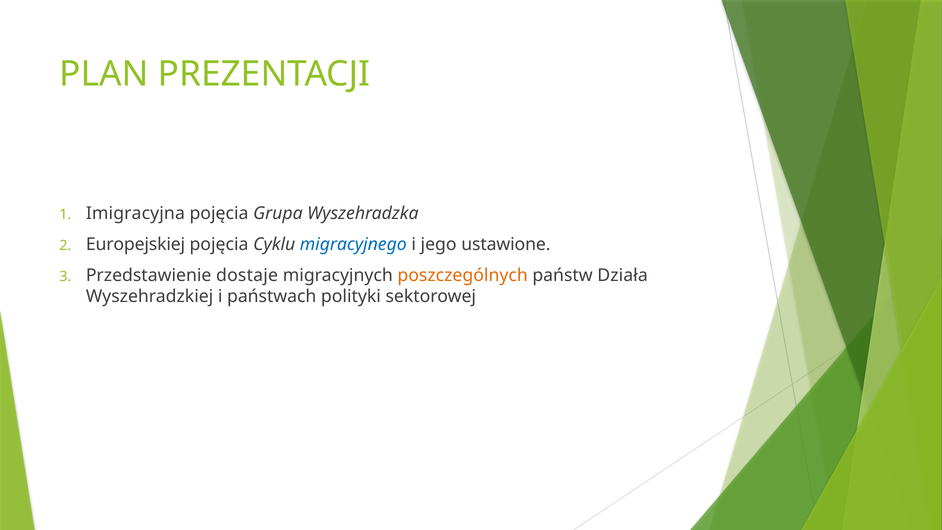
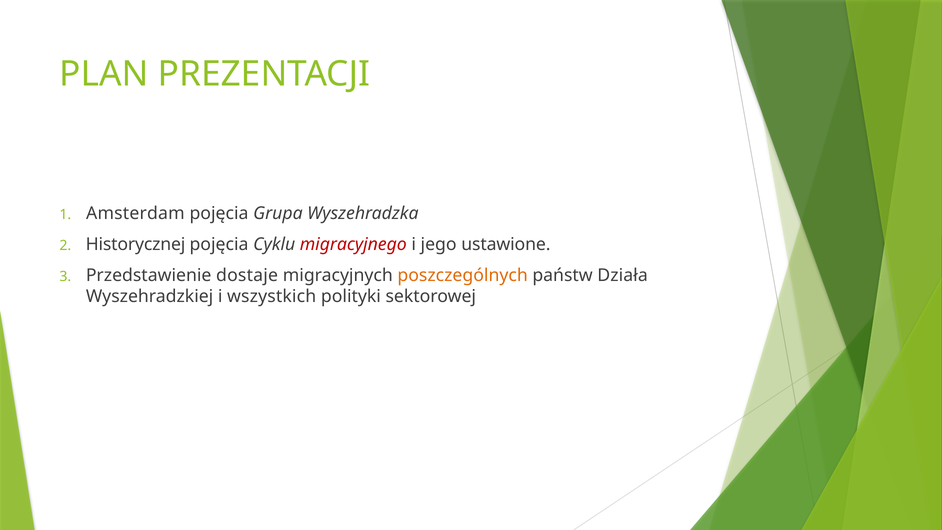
Imigracyjna: Imigracyjna -> Amsterdam (135, 213)
Europejskiej: Europejskiej -> Historycznej (136, 244)
migracyjnego colour: blue -> red (353, 244)
państwach: państwach -> wszystkich (272, 297)
